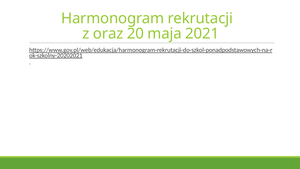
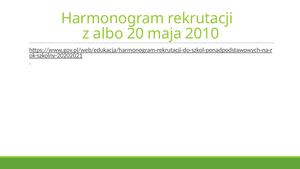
oraz: oraz -> albo (108, 34)
2021: 2021 -> 2010 (202, 34)
